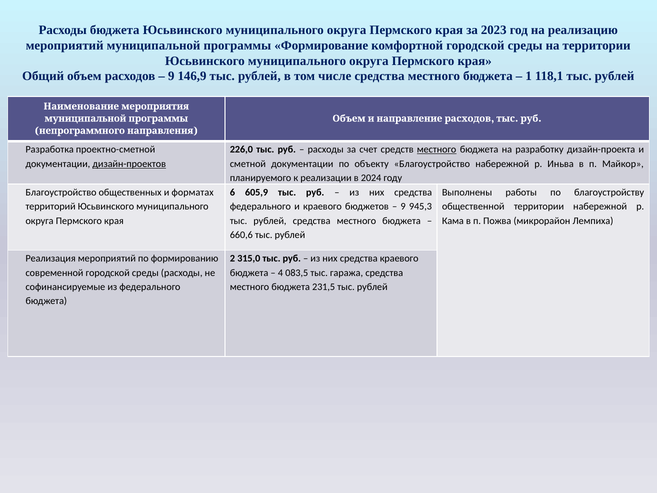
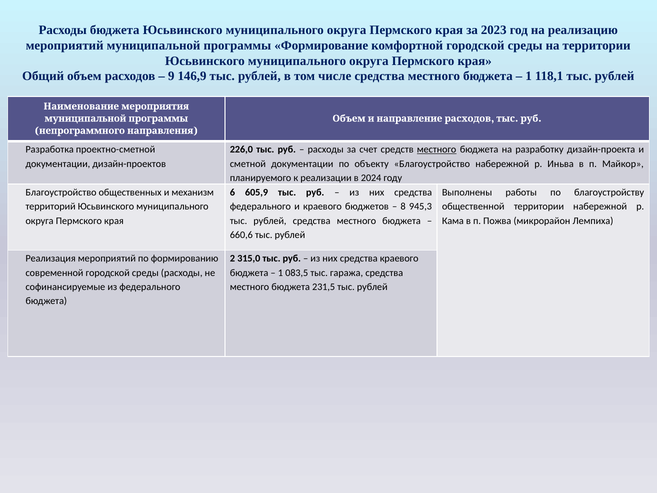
дизайн-проектов underline: present -> none (129, 164)
форматах: форматах -> механизм (193, 192)
9: 9 -> 8 (403, 206)
4: 4 -> 1 (280, 273)
